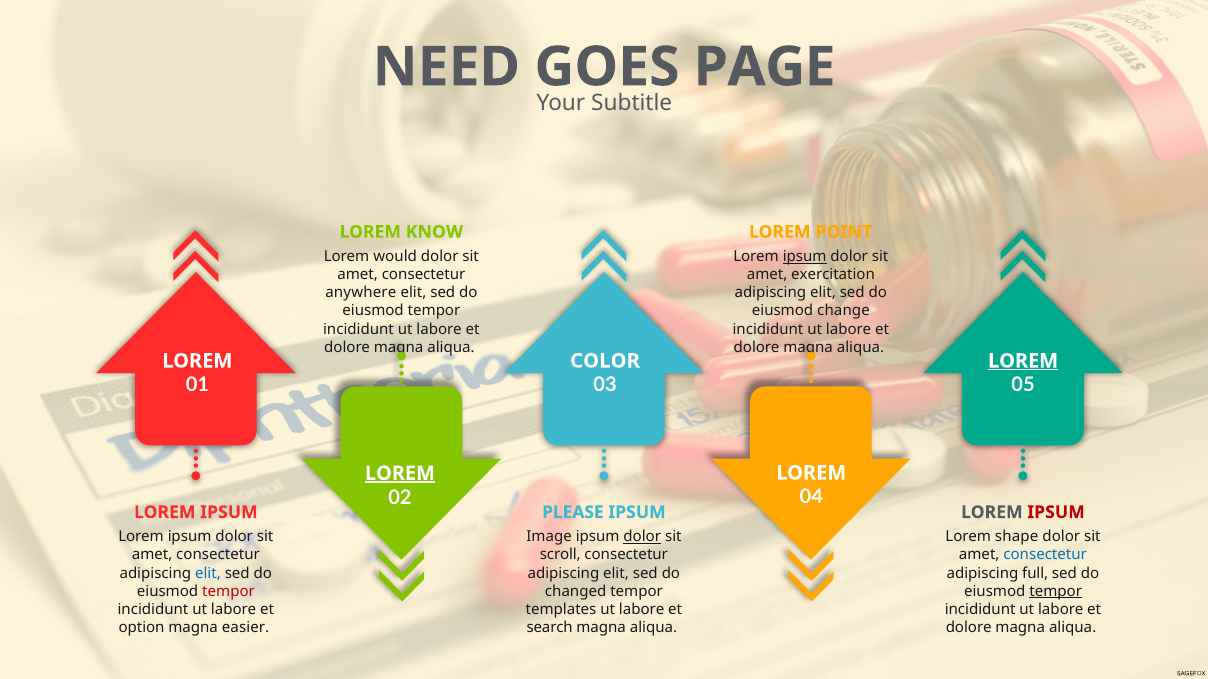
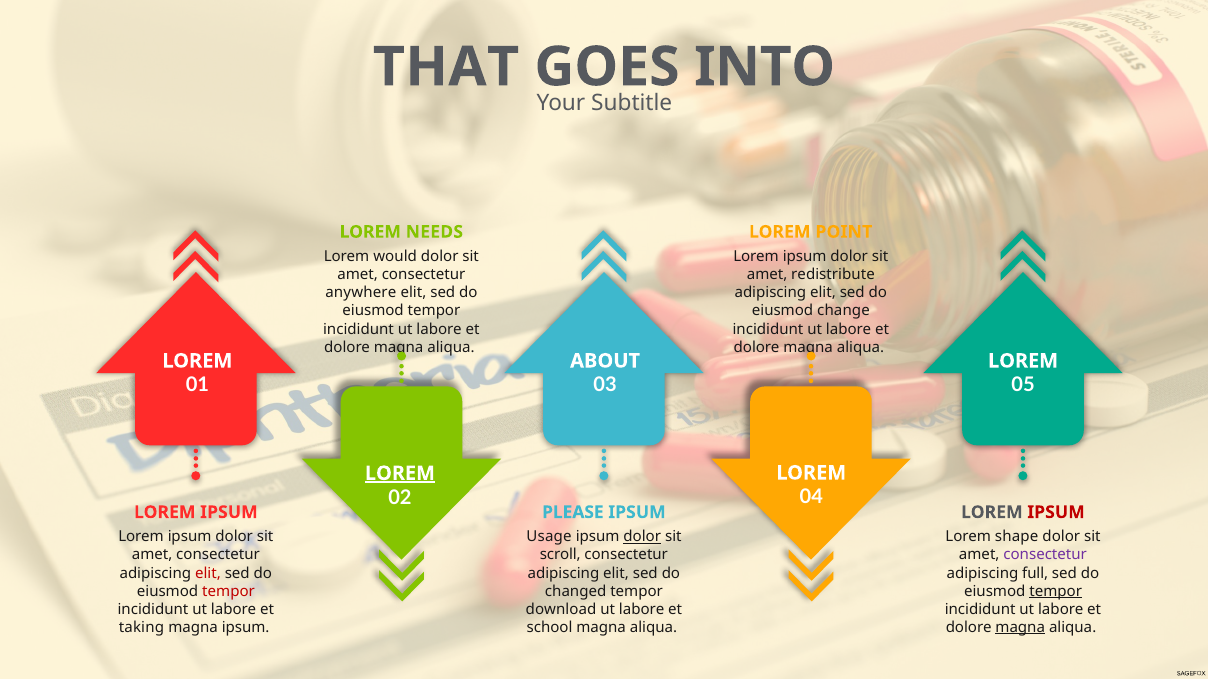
NEED: NEED -> THAT (446, 67)
PAGE: PAGE -> INTO (765, 67)
KNOW: KNOW -> NEEDS (434, 232)
ipsum underline: present -> none (805, 257)
exercitation: exercitation -> redistribute (833, 275)
COLOR: COLOR -> ABOUT (605, 361)
LOREM underline: present -> none (1023, 361)
Image: Image -> Usage (549, 537)
consectetur colour: blue -> purple (1045, 555)
elit colour: blue -> red (208, 574)
templates: templates -> download (561, 610)
option: option -> taking (141, 628)
magna easier: easier -> ipsum (246, 628)
search: search -> school (550, 628)
magna underline: none -> present (1020, 628)
